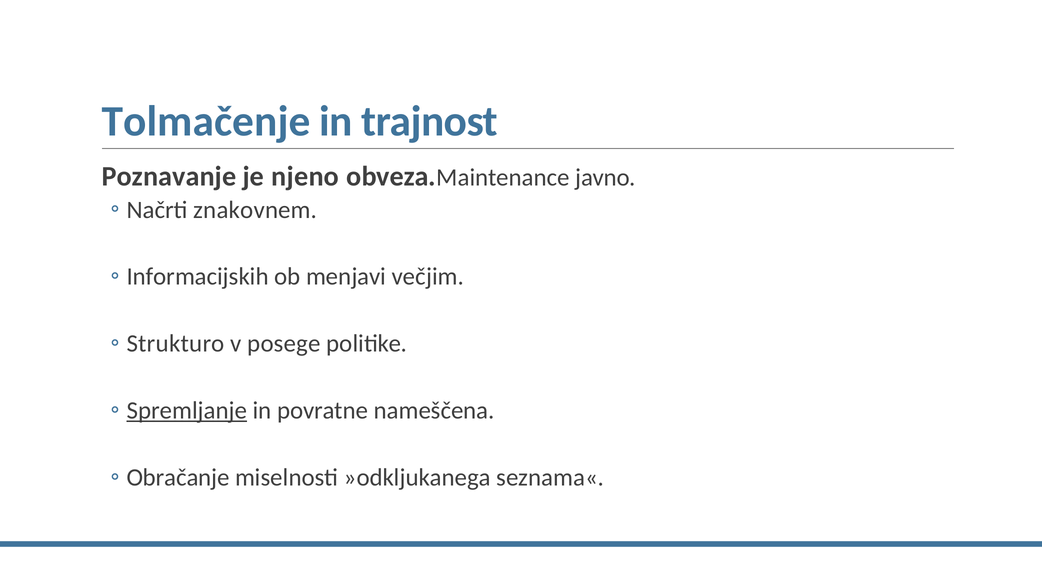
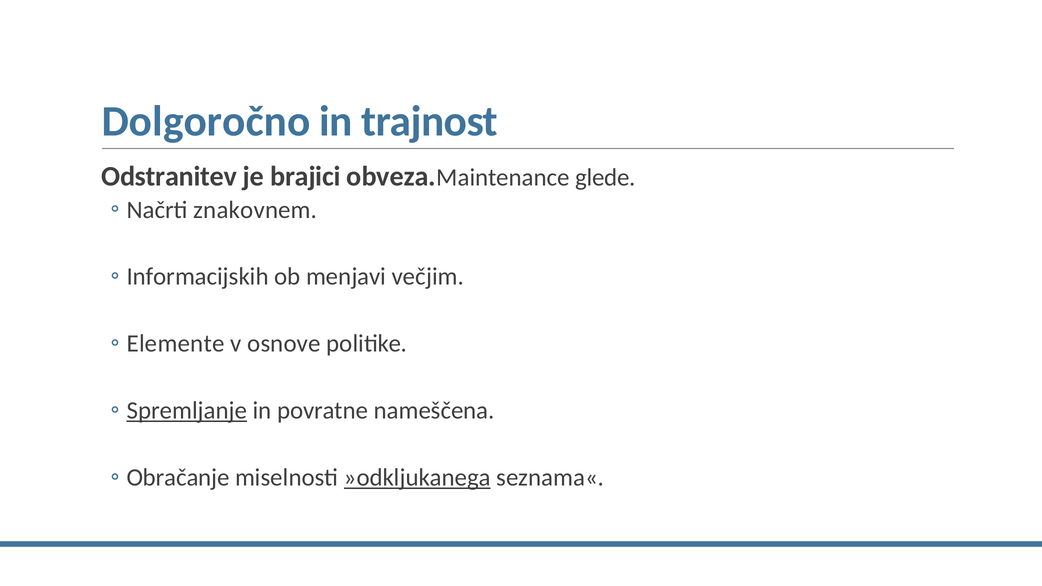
Tolmačenje: Tolmačenje -> Dolgoročno (206, 121)
Poznavanje: Poznavanje -> Odstranitev (169, 177)
njeno: njeno -> brajici (305, 177)
javno: javno -> glede (606, 178)
Strukturo: Strukturo -> Elemente (176, 344)
posege: posege -> osnove (284, 344)
»odkljukanega underline: none -> present (417, 477)
